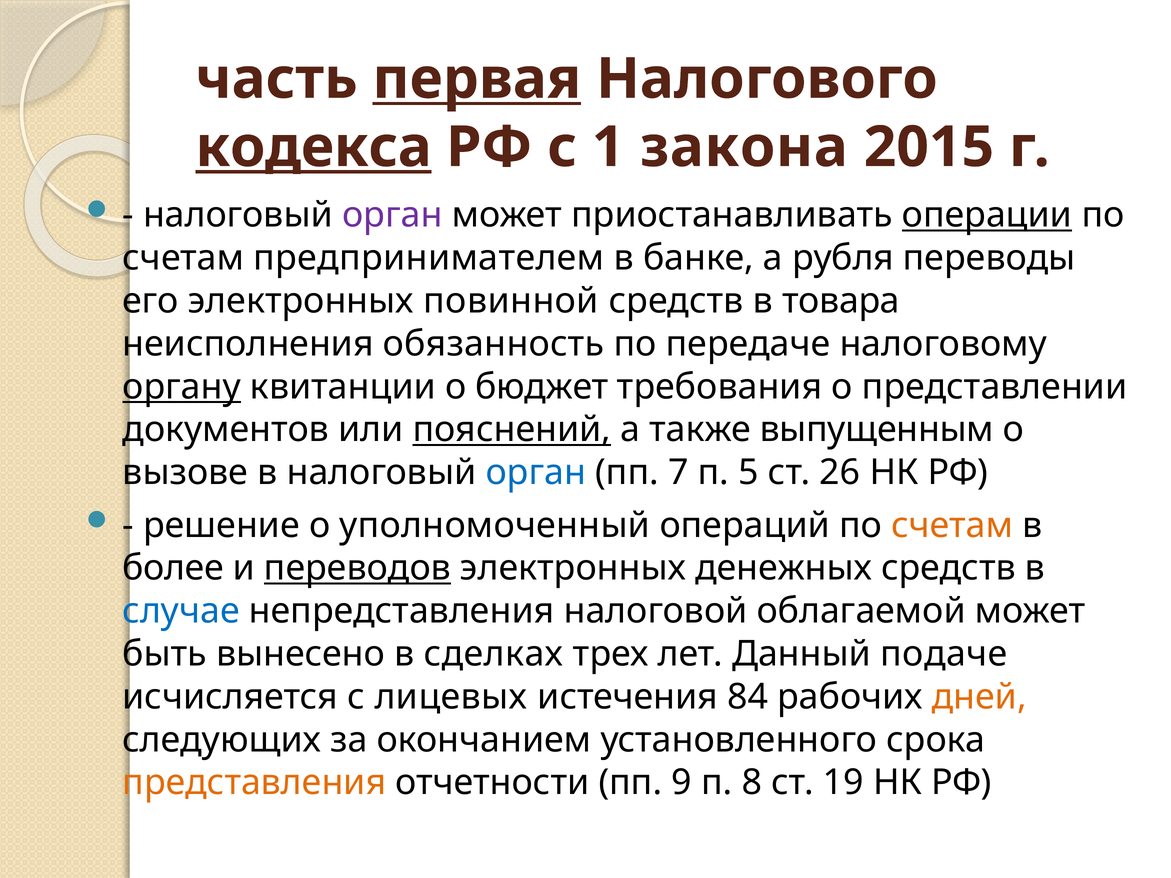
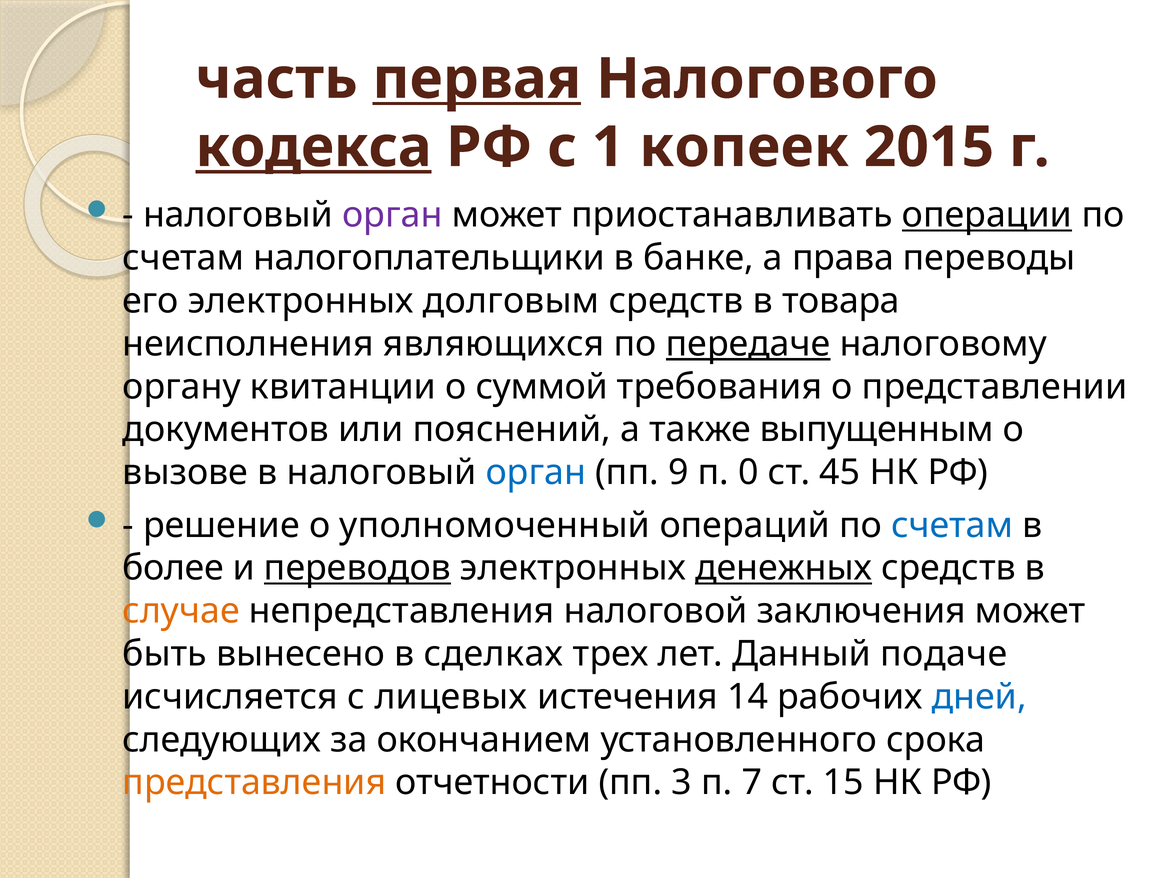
закона: закона -> копеек (744, 147)
предпринимателем: предпринимателем -> налогоплательщики (429, 258)
рубля: рубля -> права (843, 258)
повинной: повинной -> долговым (511, 301)
обязанность: обязанность -> являющихся (494, 344)
передаче underline: none -> present (748, 344)
органу underline: present -> none (182, 387)
бюджет: бюджет -> суммой (542, 387)
пояснений underline: present -> none (512, 430)
7: 7 -> 9 (678, 473)
5: 5 -> 0 (749, 473)
26: 26 -> 45 (840, 473)
счетам colour: orange -> blue (952, 525)
денежных underline: none -> present (784, 568)
случае colour: blue -> orange (181, 611)
облагаемой: облагаемой -> заключения (861, 611)
84: 84 -> 14 (748, 697)
дней colour: orange -> blue (979, 697)
9: 9 -> 3 (682, 783)
8: 8 -> 7 (752, 783)
19: 19 -> 15 (843, 783)
